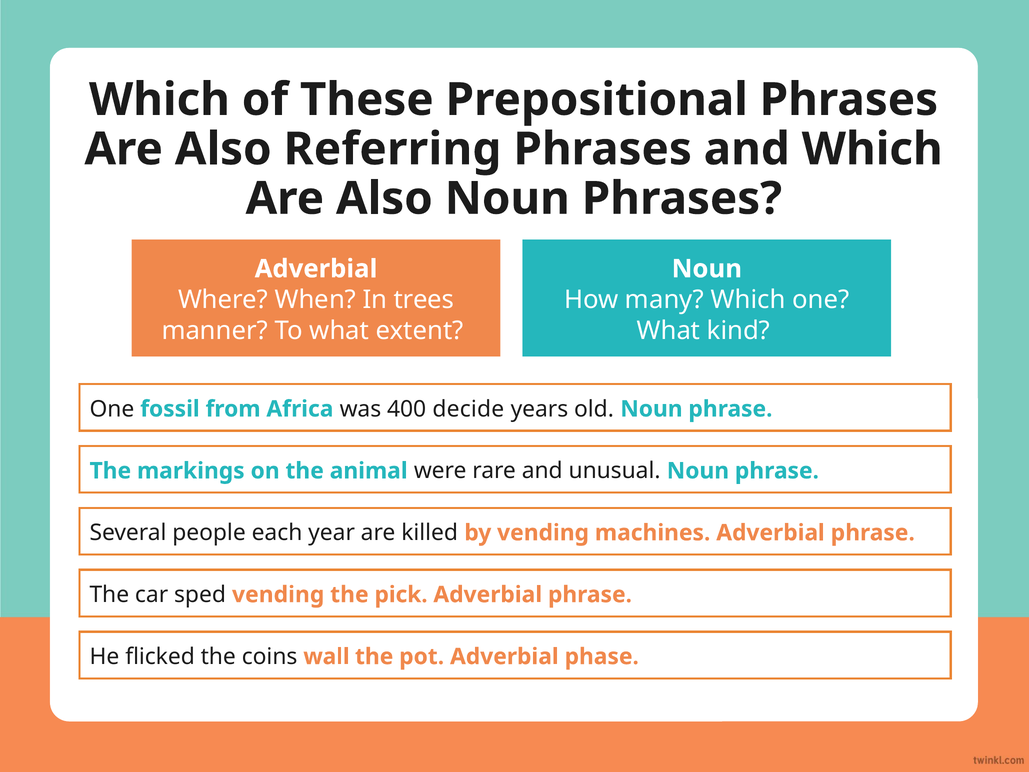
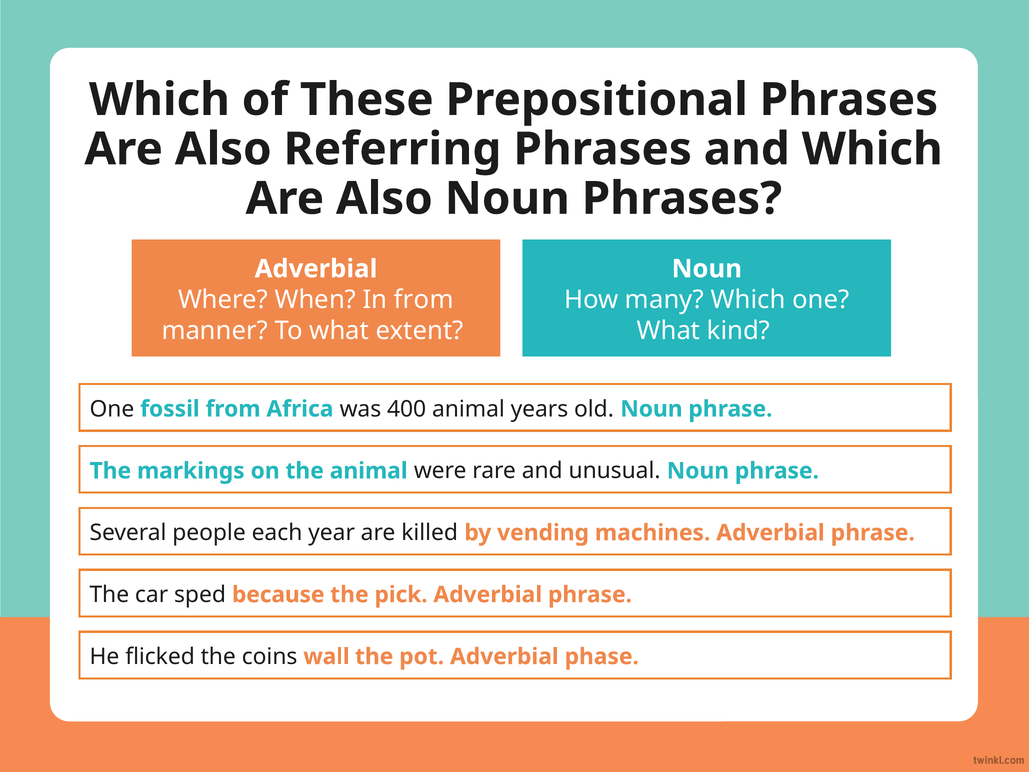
In trees: trees -> from (424, 300)
400 decide: decide -> animal (468, 409)
sped vending: vending -> because (278, 595)
